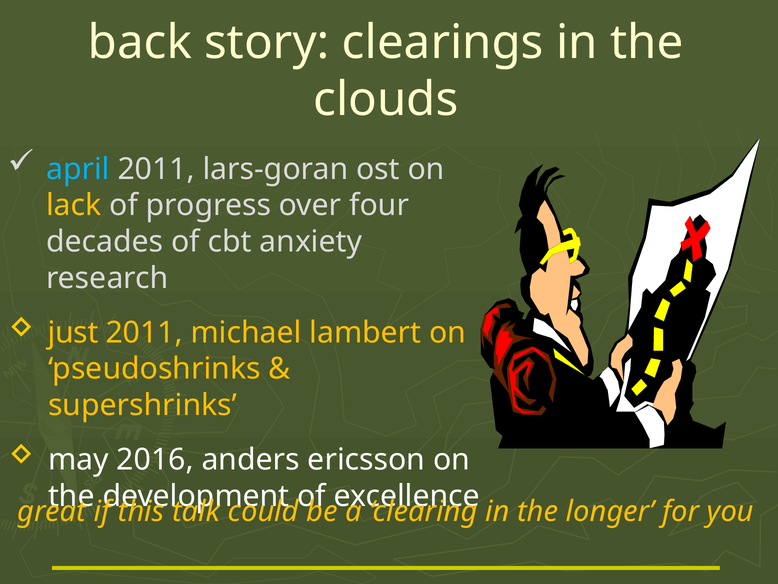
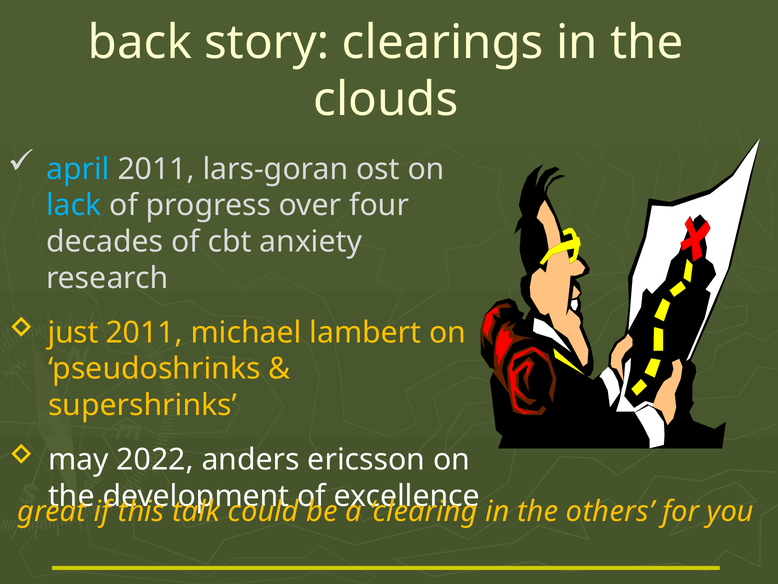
lack colour: yellow -> light blue (74, 205)
2016: 2016 -> 2022 (155, 459)
longer: longer -> others (610, 511)
